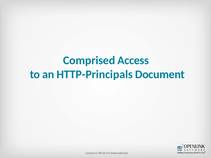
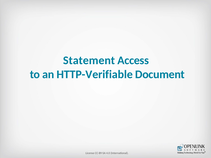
Comprised: Comprised -> Statement (89, 61)
HTTP-Principals: HTTP-Principals -> HTTP-Verifiable (95, 75)
